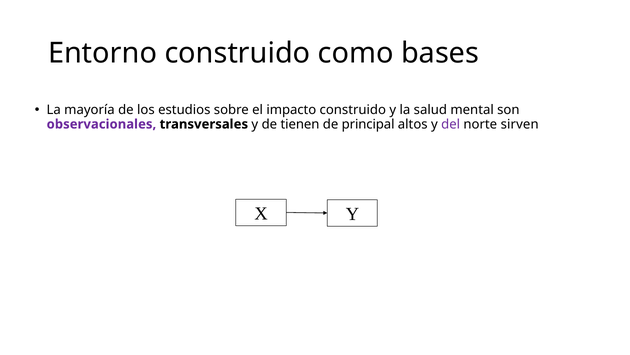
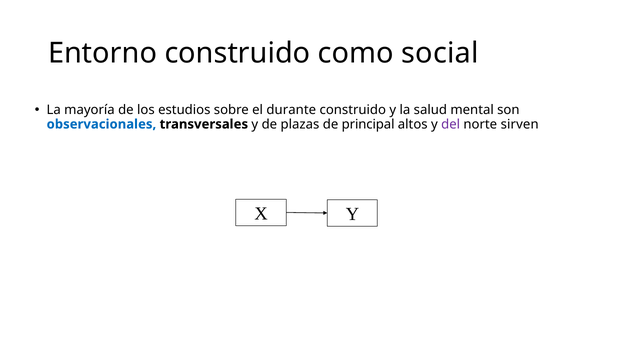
bases: bases -> social (440, 53)
impacto: impacto -> durante (291, 110)
observacionales colour: purple -> blue (101, 124)
tienen: tienen -> plazas (300, 124)
